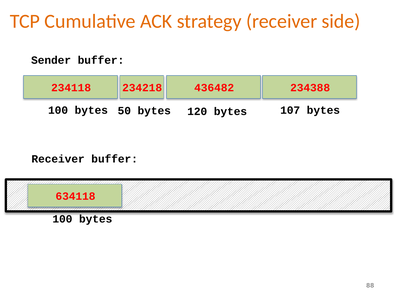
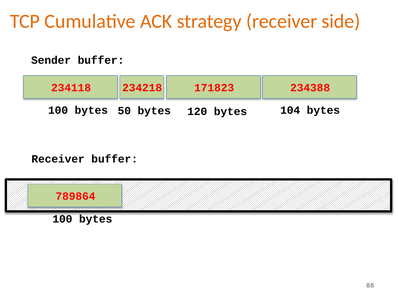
436482: 436482 -> 171823 (214, 88)
107: 107 -> 104 (290, 110)
634118: 634118 -> 789864 (75, 196)
